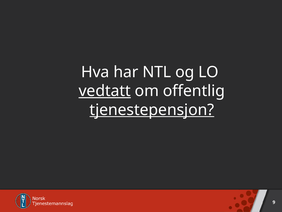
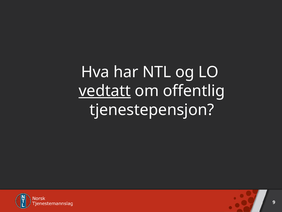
tjenestepensjon underline: present -> none (152, 110)
